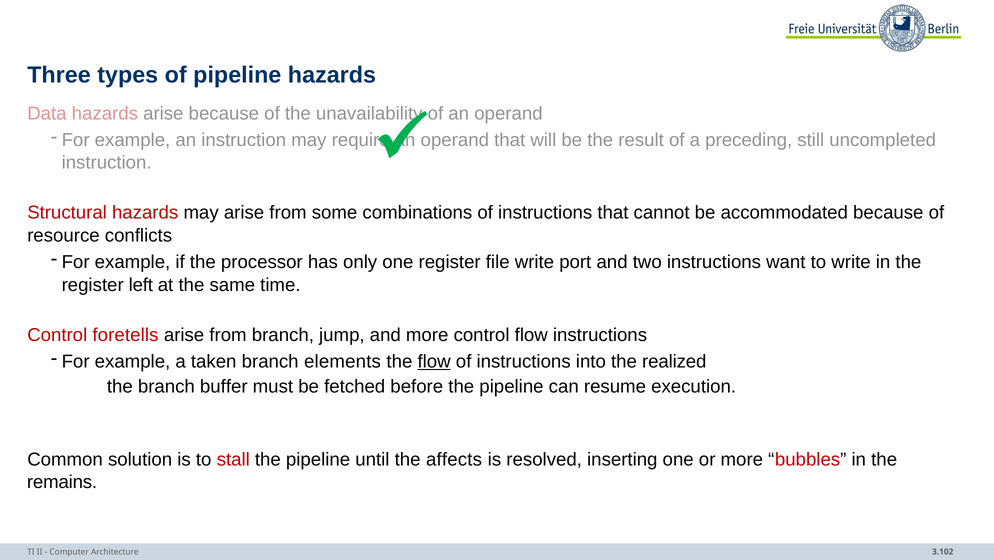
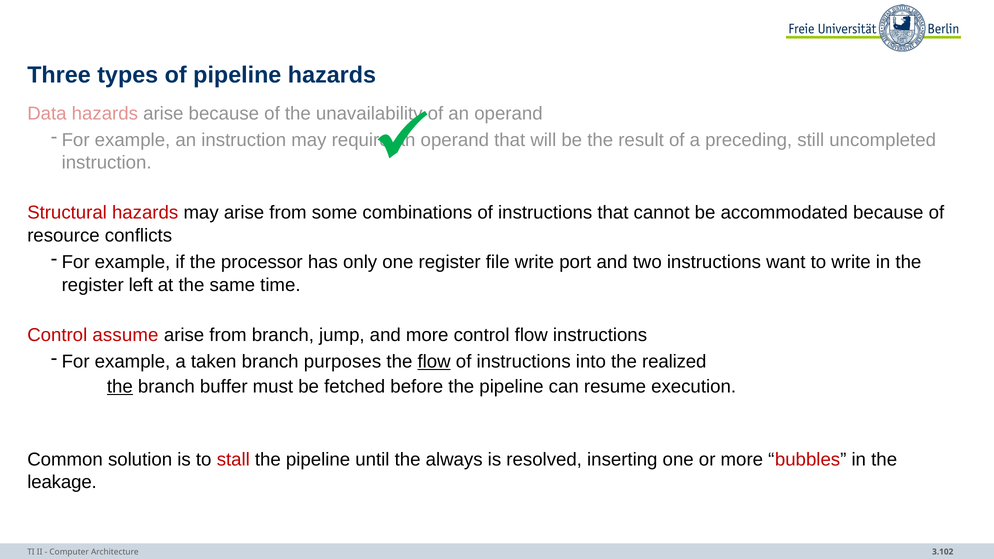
foretells: foretells -> assume (125, 335)
elements: elements -> purposes (343, 362)
the underline: none -> present (120, 387)
affects: affects -> always (454, 459)
remains: remains -> leakage (62, 482)
